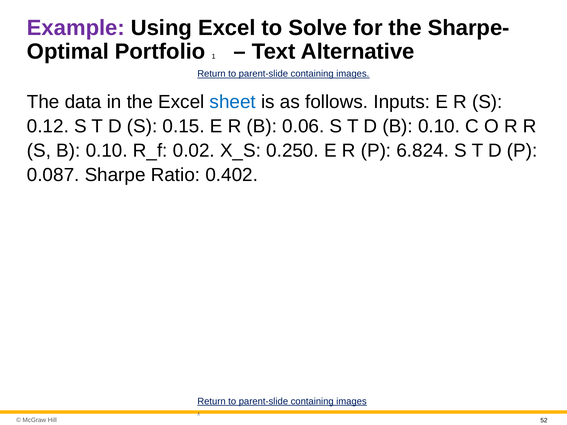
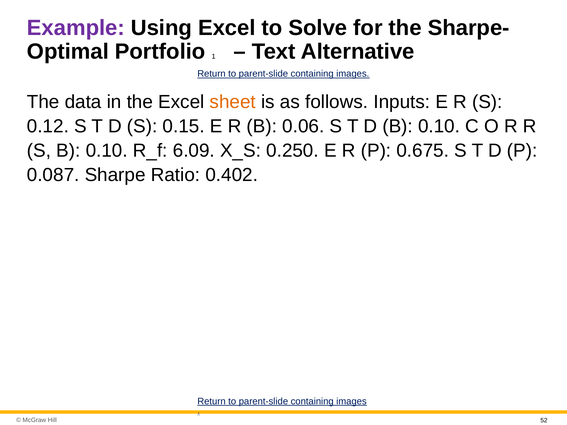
sheet colour: blue -> orange (233, 102)
0.02: 0.02 -> 6.09 (194, 151)
6.824: 6.824 -> 0.675 (423, 151)
